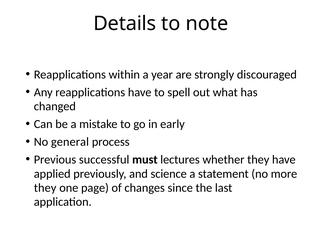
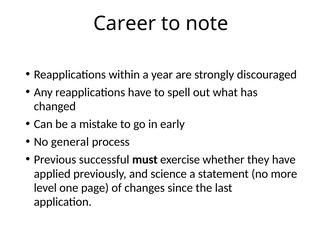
Details: Details -> Career (125, 23)
lectures: lectures -> exercise (180, 159)
they: they -> level (45, 187)
